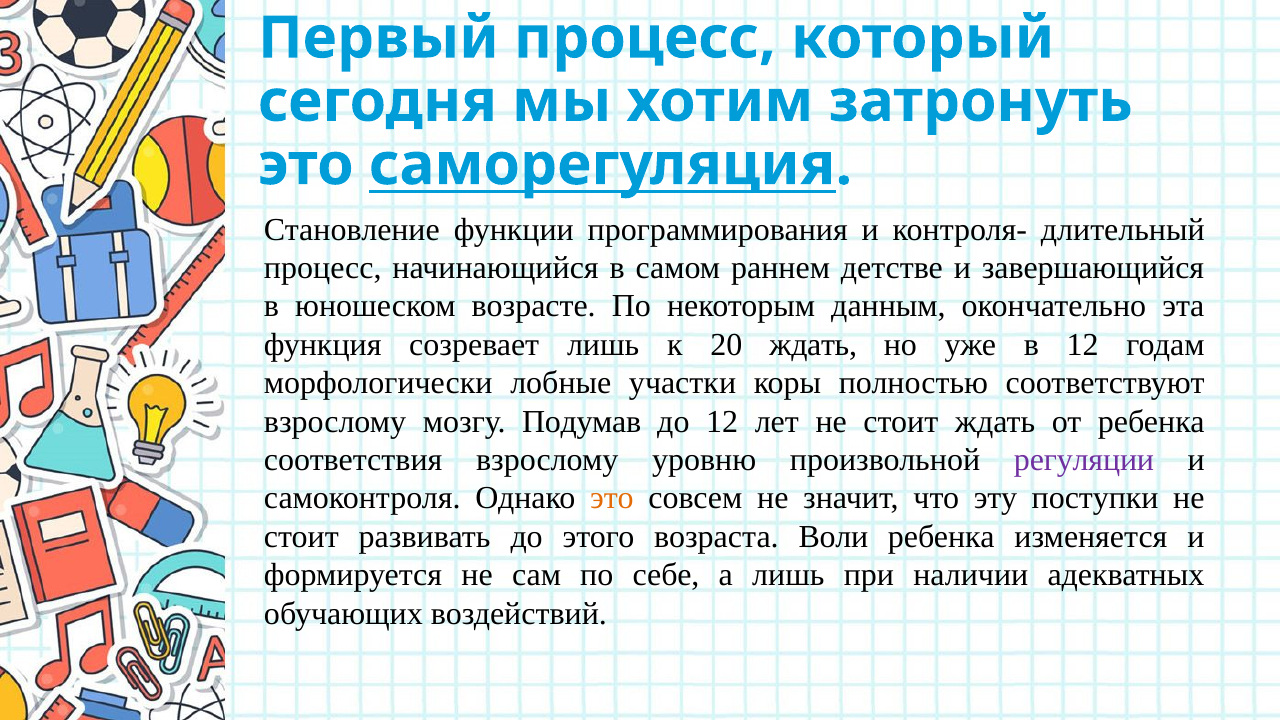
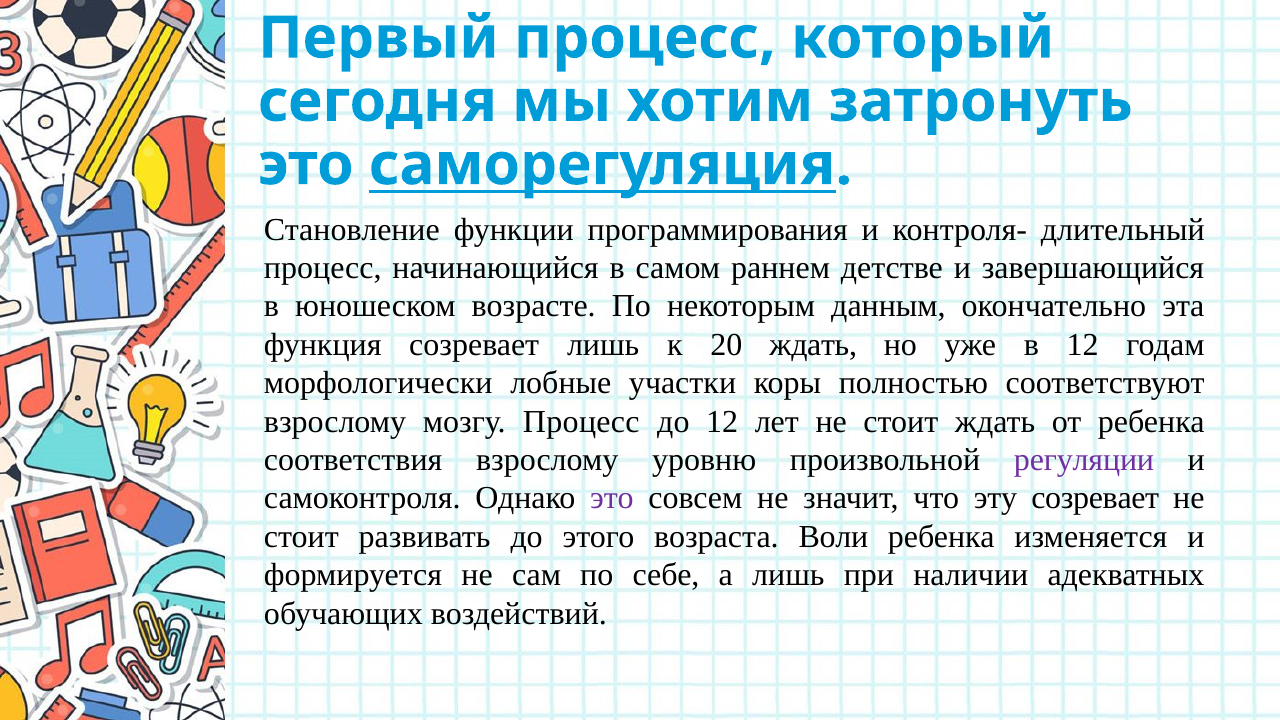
мозгу Подумав: Подумав -> Процесс (581, 422)
это colour: orange -> purple (612, 498)
эту поступки: поступки -> созревает (1095, 498)
